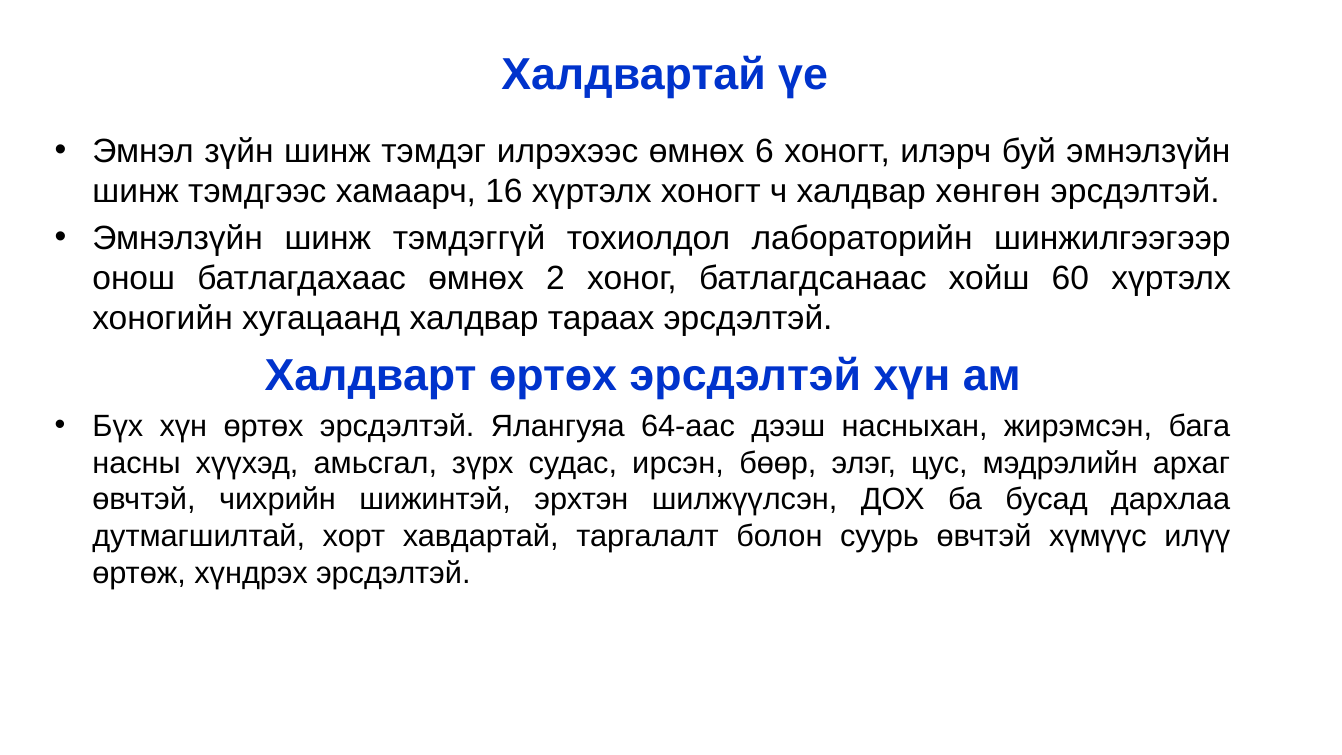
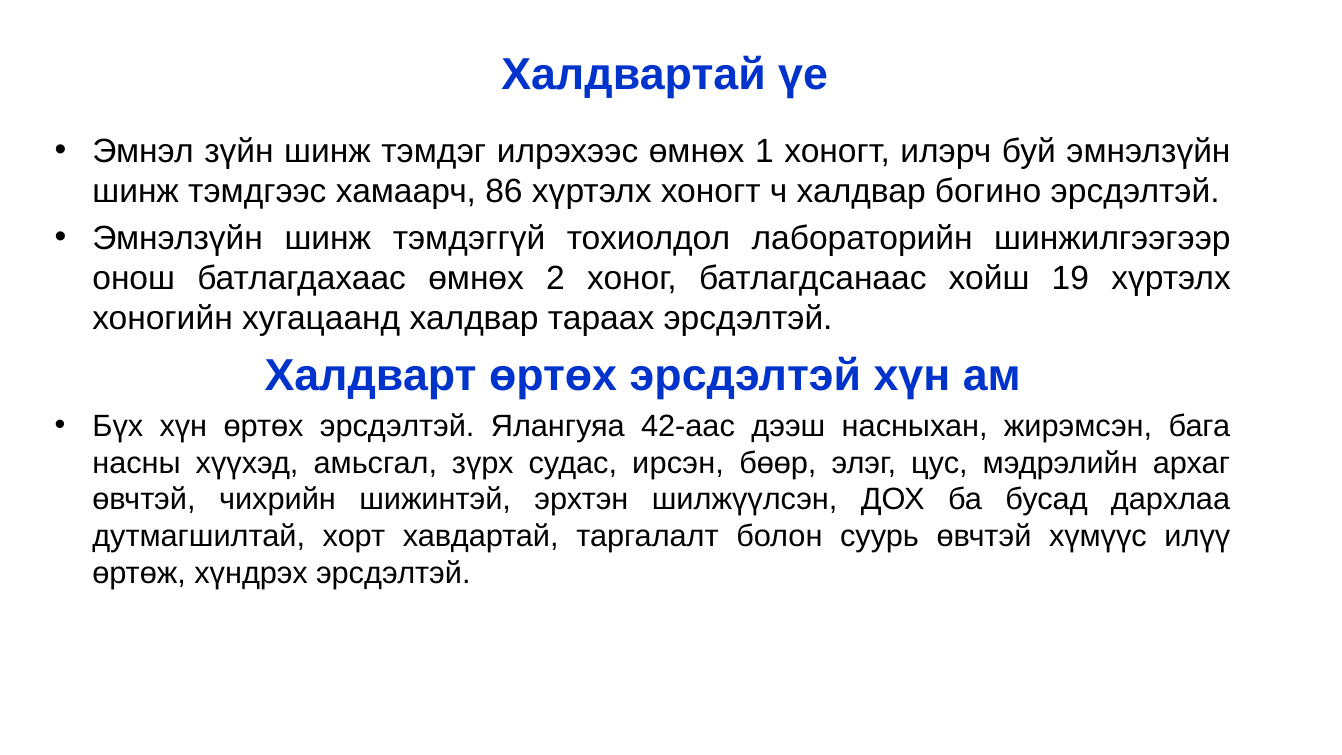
6: 6 -> 1 (764, 151)
16: 16 -> 86 (504, 191)
хөнгөн: хөнгөн -> богино (988, 191)
60: 60 -> 19 (1070, 279)
64-аас: 64-аас -> 42-аас (688, 426)
